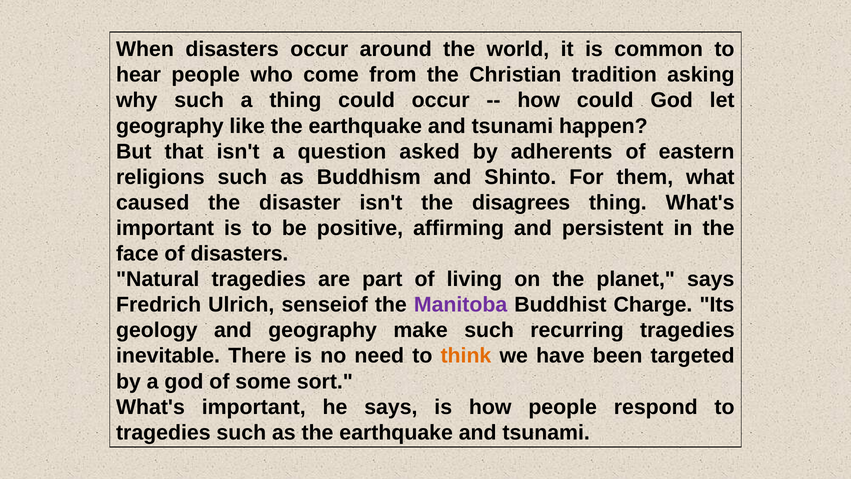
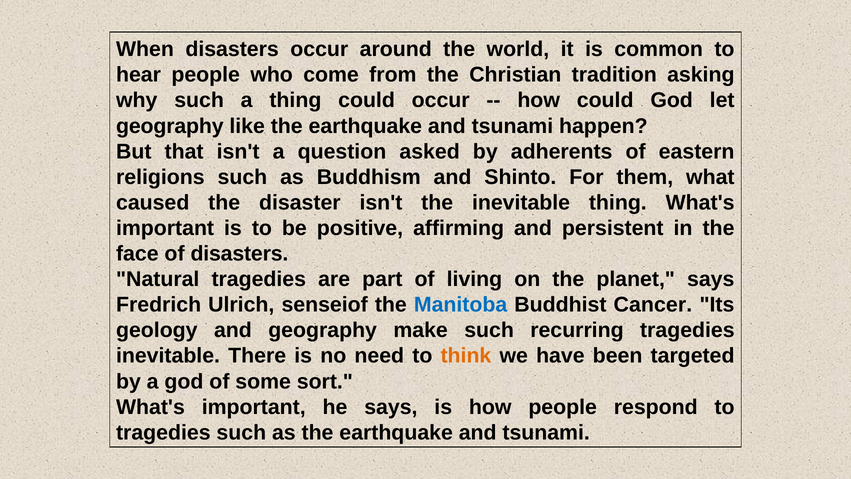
the disagrees: disagrees -> inevitable (521, 203)
Manitoba colour: purple -> blue (461, 305)
Charge: Charge -> Cancer (653, 305)
